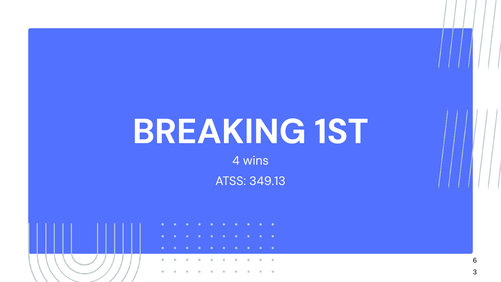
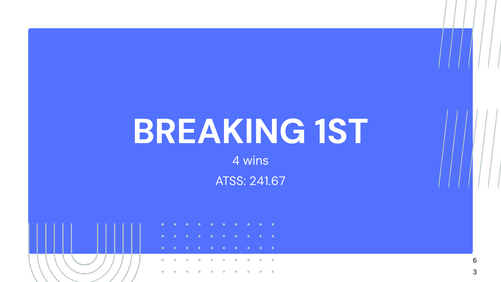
349.13: 349.13 -> 241.67 (267, 181)
